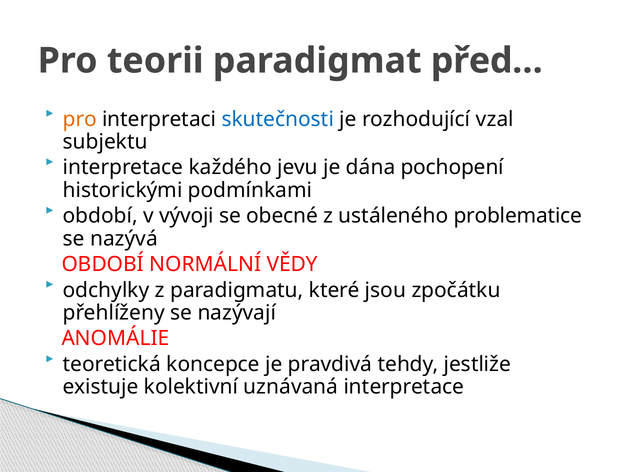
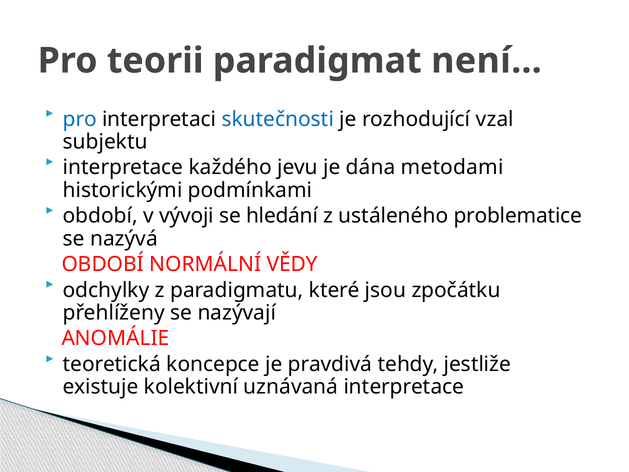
před…: před… -> není… (487, 61)
pro colour: orange -> blue (80, 119)
pochopení: pochopení -> metodami (452, 167)
obecné: obecné -> hledání (282, 216)
